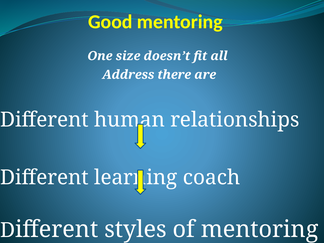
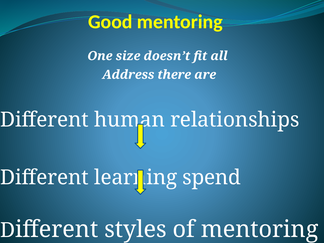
coach: coach -> spend (212, 178)
